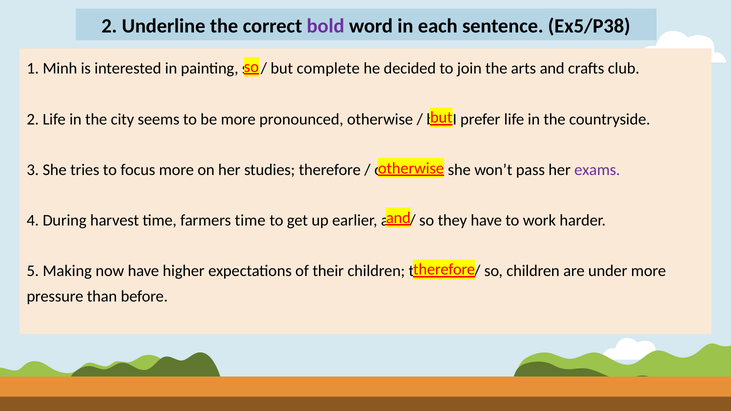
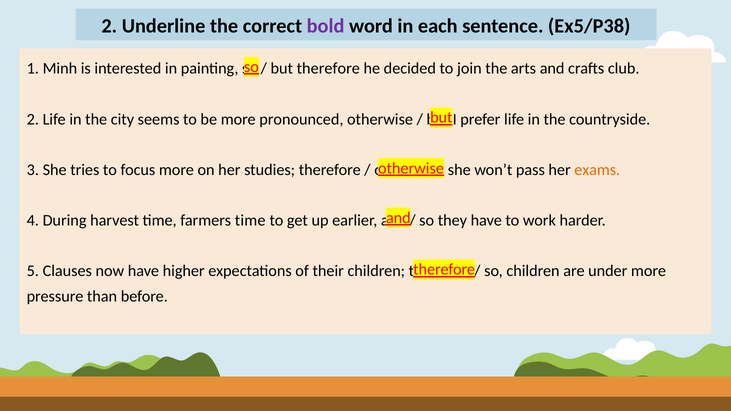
but complete: complete -> therefore (328, 69)
exams colour: purple -> orange (597, 170)
Making: Making -> Clauses (67, 271)
